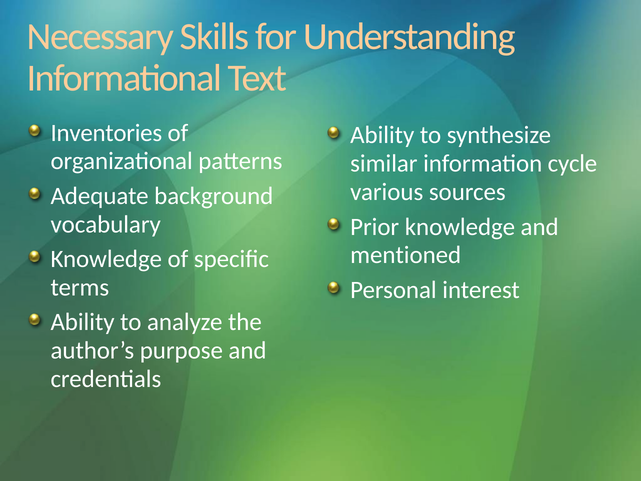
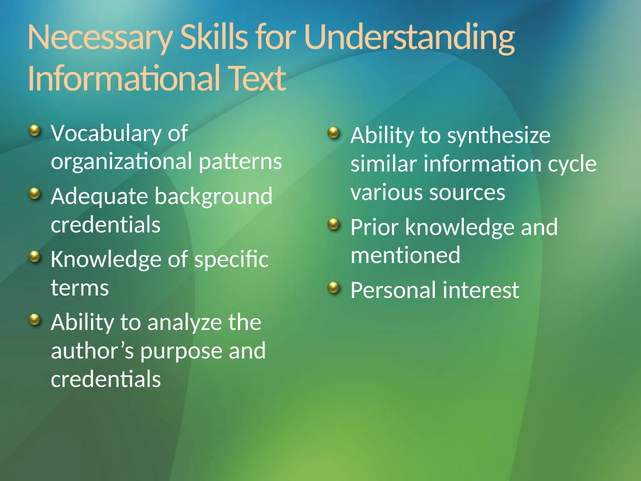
Inventories: Inventories -> Vocabulary (106, 133)
vocabulary: vocabulary -> credentials (106, 224)
